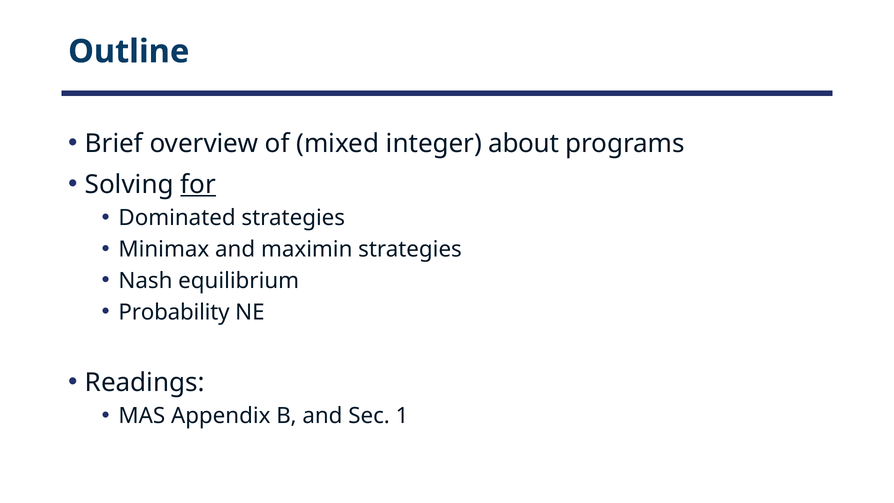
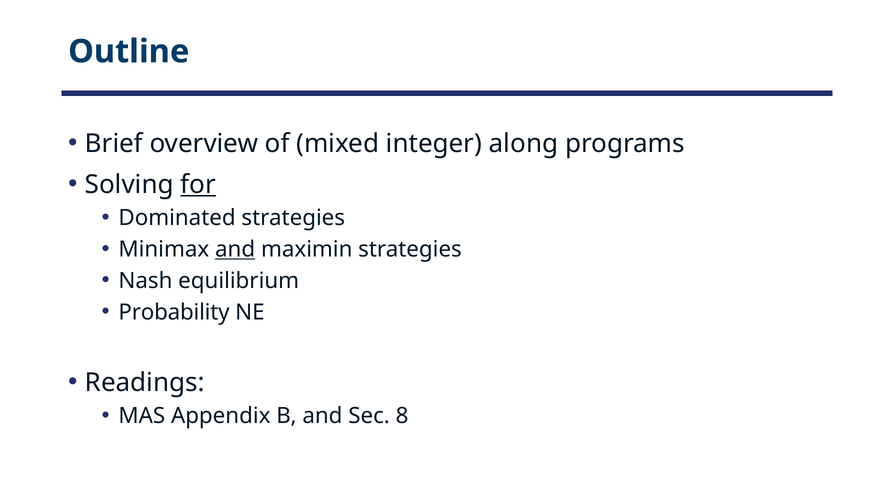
about: about -> along (524, 144)
and underline: none -> present (235, 249)
1: 1 -> 8 (402, 416)
